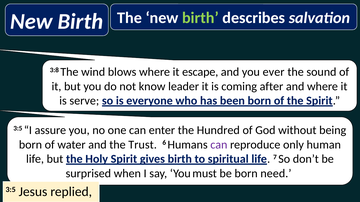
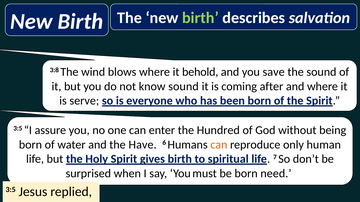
escape: escape -> behold (200, 72)
ever: ever -> save (274, 72)
know leader: leader -> sound (184, 87)
Trust: Trust -> Have (143, 145)
can colour: purple -> orange (219, 145)
